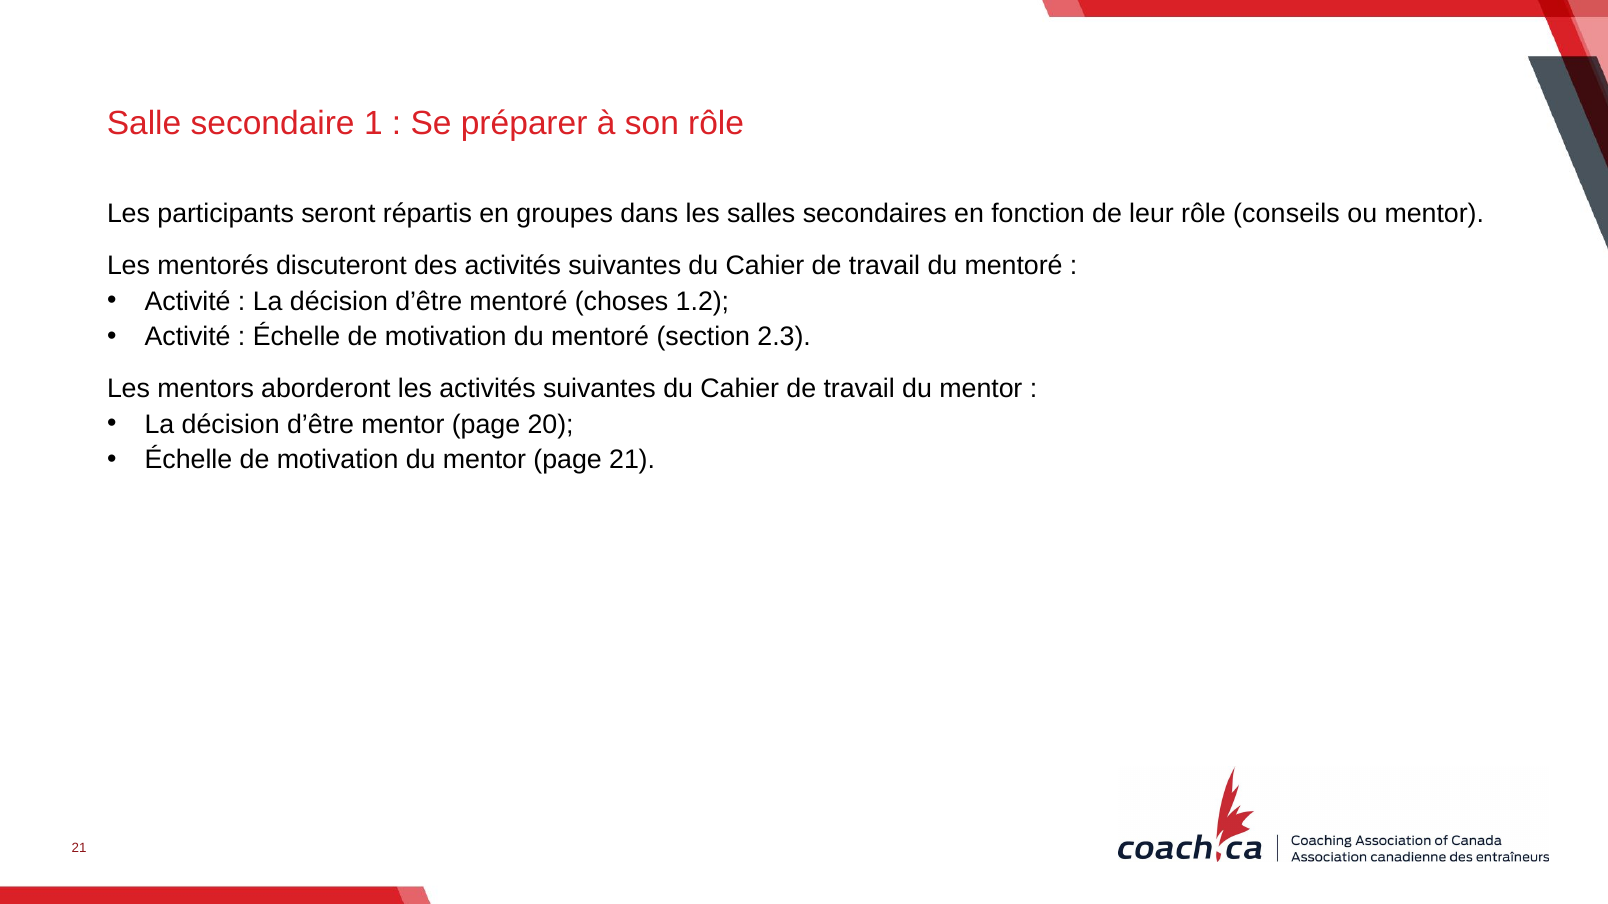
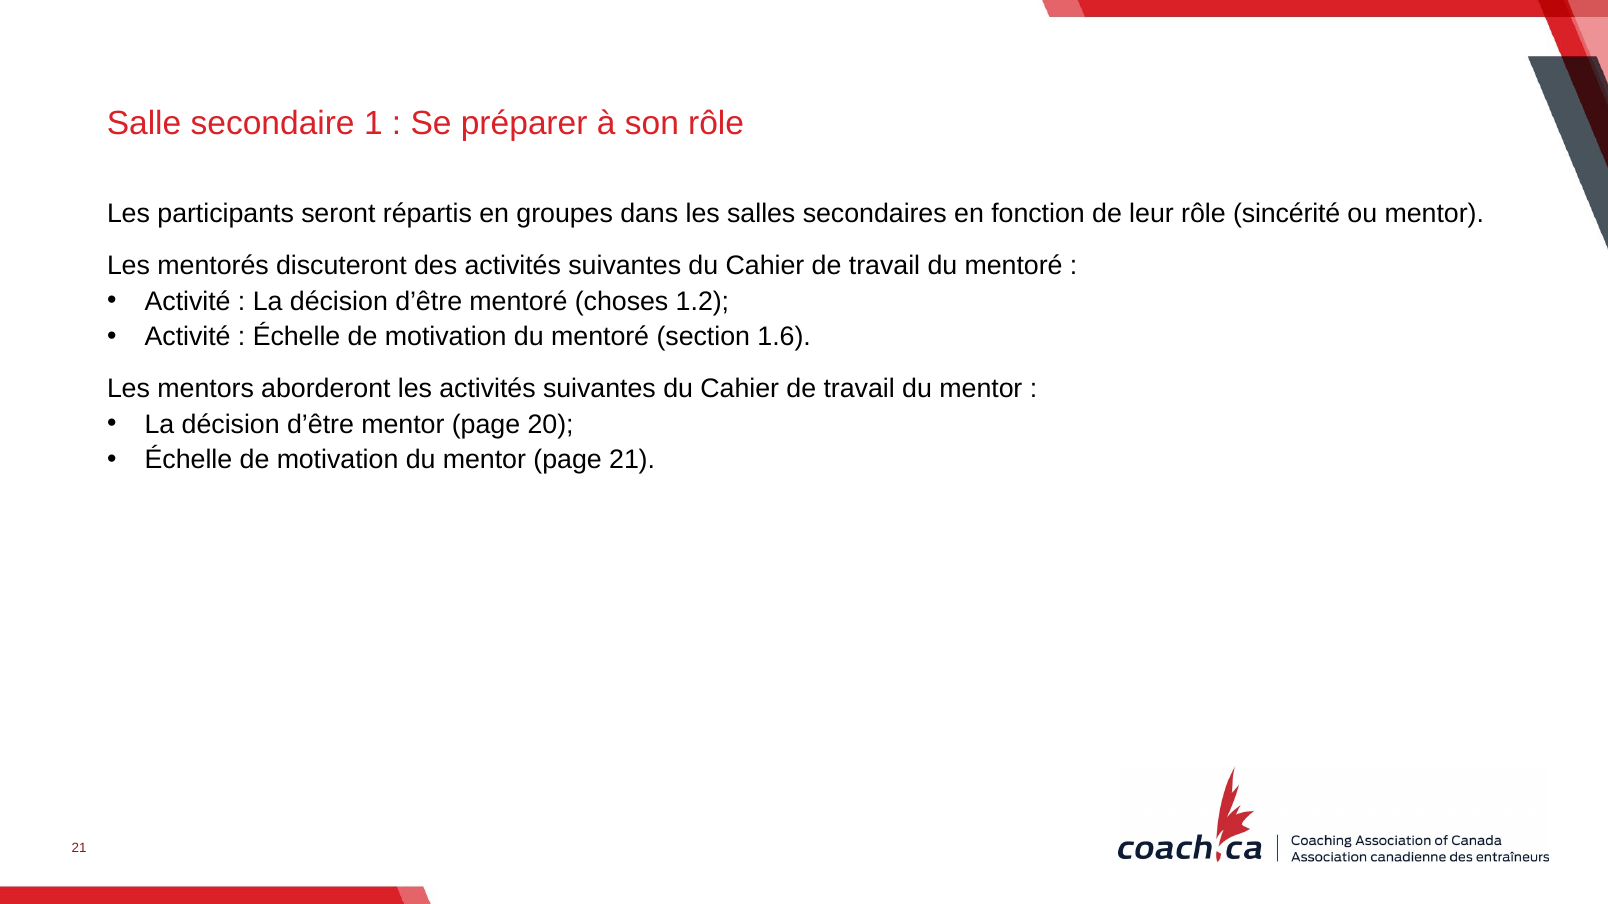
conseils: conseils -> sincérité (1287, 214)
2.3: 2.3 -> 1.6 (784, 337)
